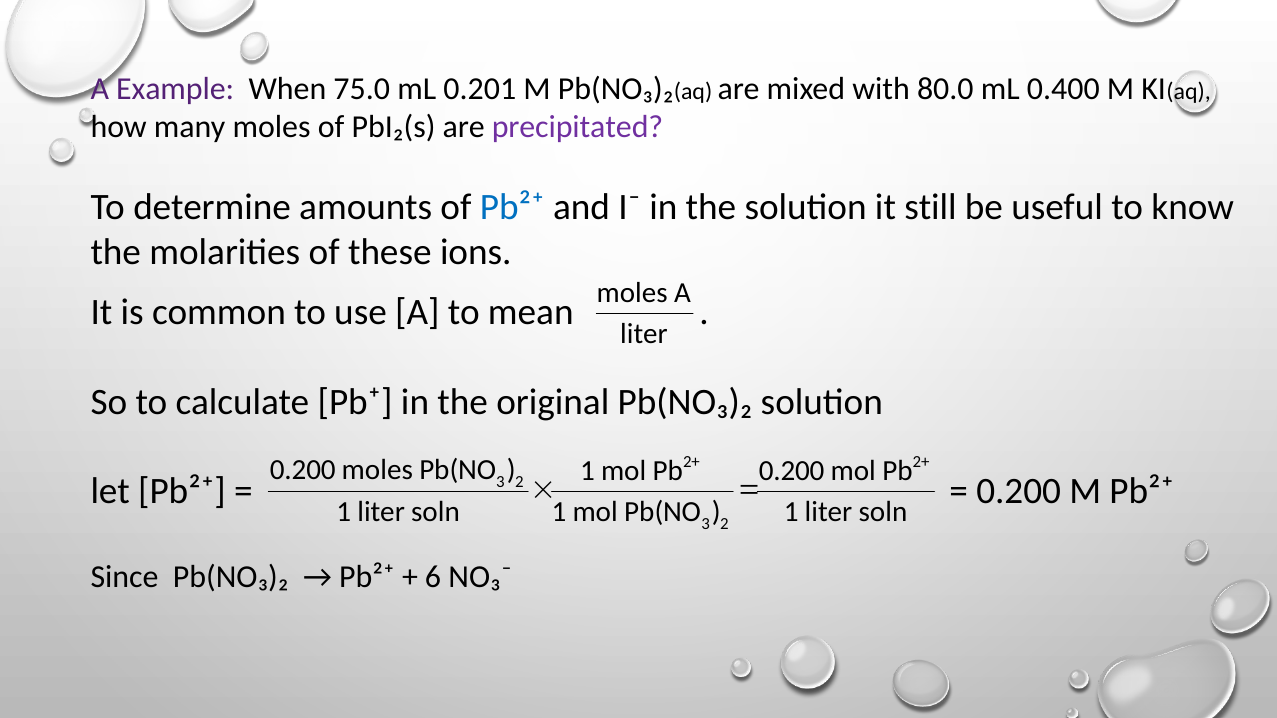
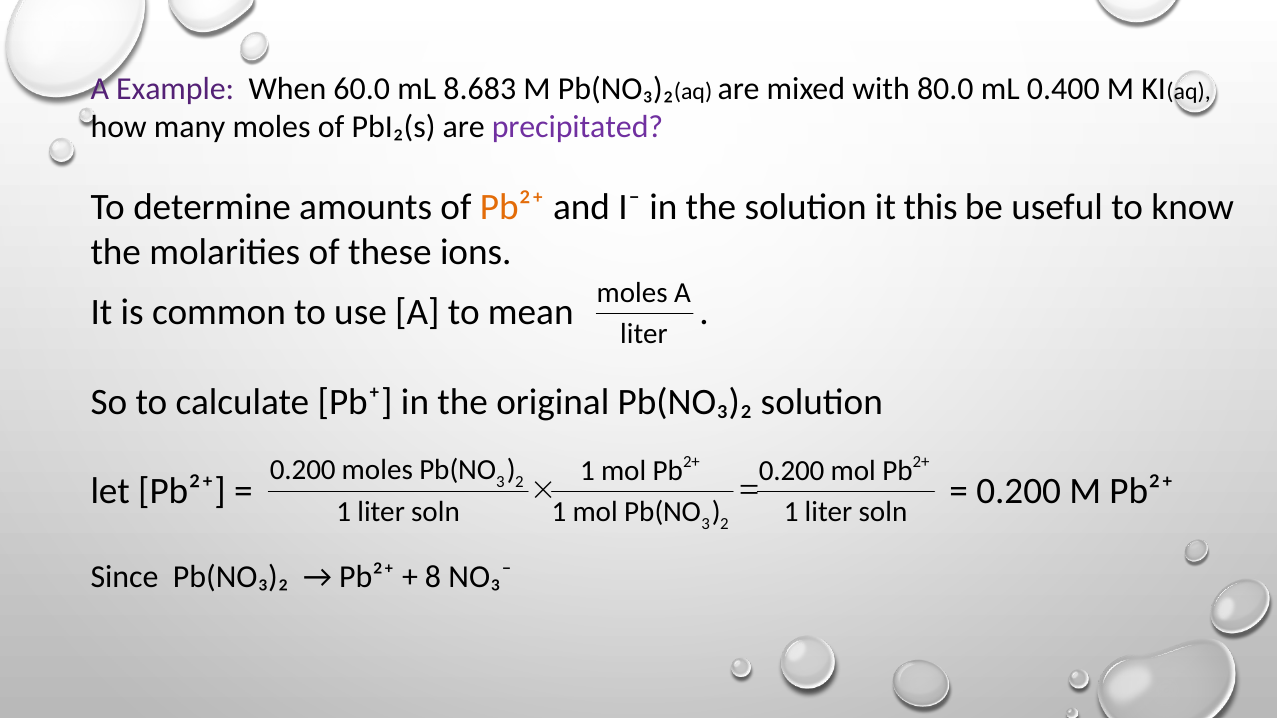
75.0: 75.0 -> 60.0 (362, 89)
0.201: 0.201 -> 8.683 (480, 89)
Pb²⁺ colour: blue -> orange (512, 207)
still: still -> this (931, 207)
6: 6 -> 8 (433, 577)
